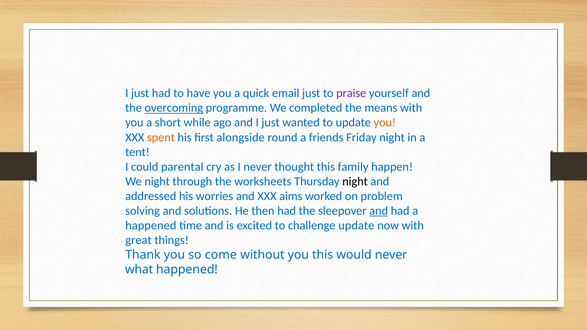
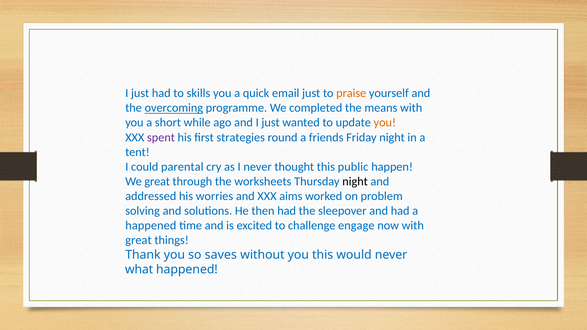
have: have -> skills (199, 93)
praise colour: purple -> orange (351, 93)
spent colour: orange -> purple (161, 137)
alongside: alongside -> strategies (241, 137)
family: family -> public (353, 167)
We night: night -> great (157, 181)
and underline: present -> none (379, 211)
challenge update: update -> engage (356, 225)
come: come -> saves (221, 255)
